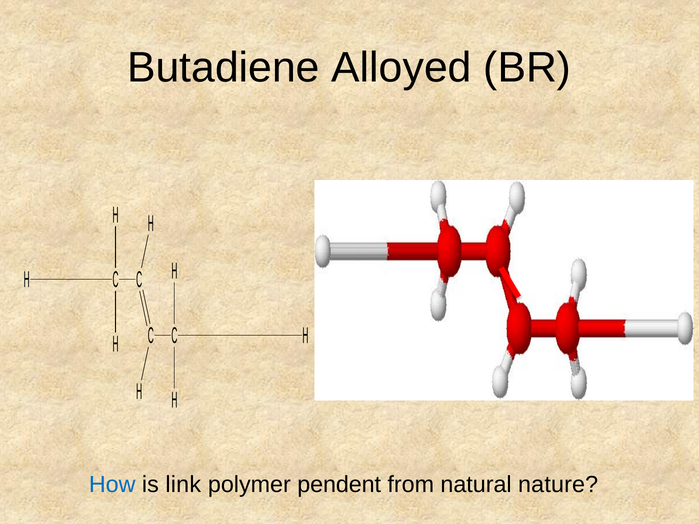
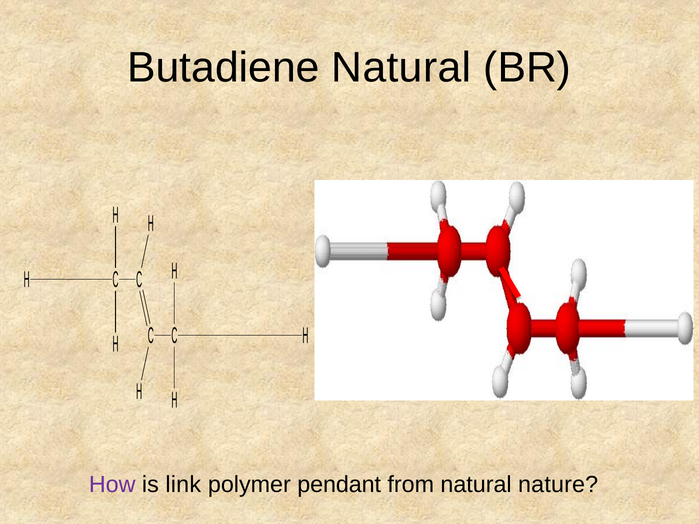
Butadiene Alloyed: Alloyed -> Natural (401, 68)
How colour: blue -> purple (112, 485)
pendent: pendent -> pendant (339, 485)
